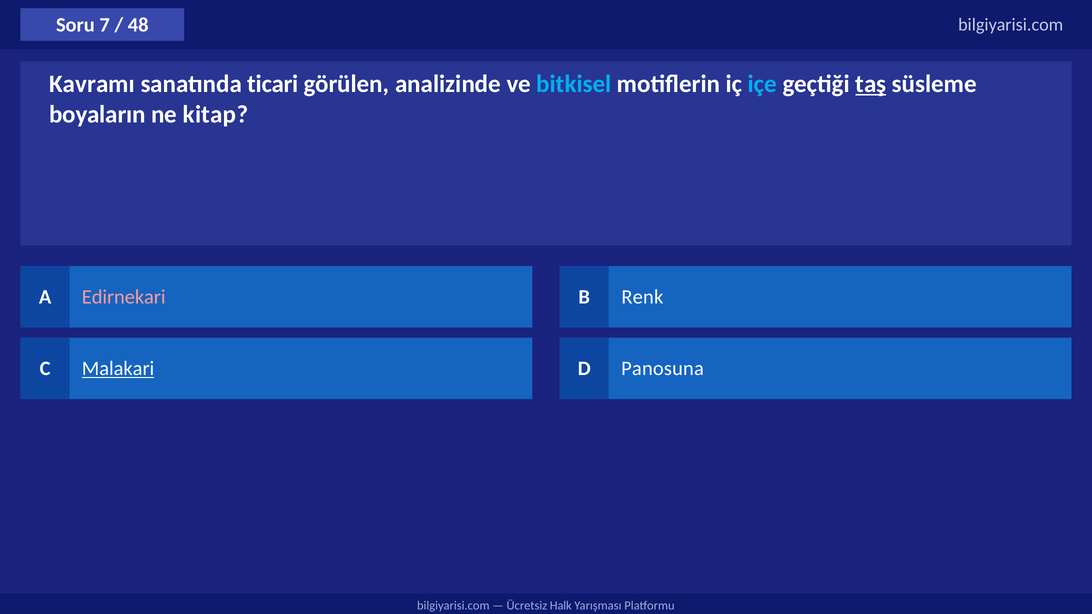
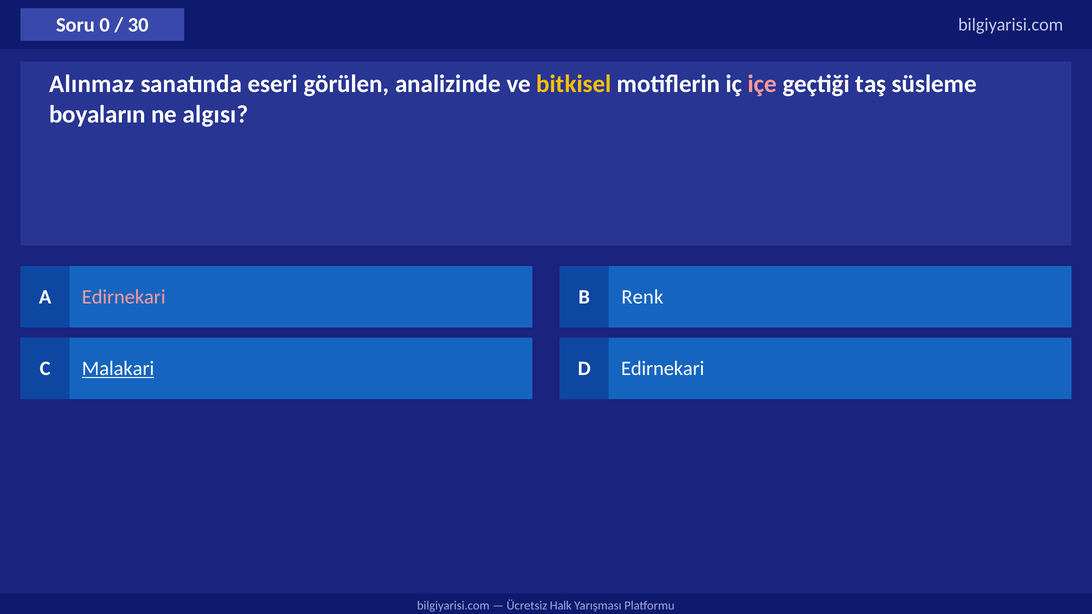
7: 7 -> 0 (105, 25)
48: 48 -> 30 (138, 25)
Kavramı: Kavramı -> Alınmaz (92, 84)
ticari: ticari -> eseri (273, 84)
bitkisel colour: light blue -> yellow (574, 84)
içe colour: light blue -> pink (762, 84)
taş underline: present -> none (871, 84)
kitap: kitap -> algısı (216, 114)
D Panosuna: Panosuna -> Edirnekari (663, 369)
